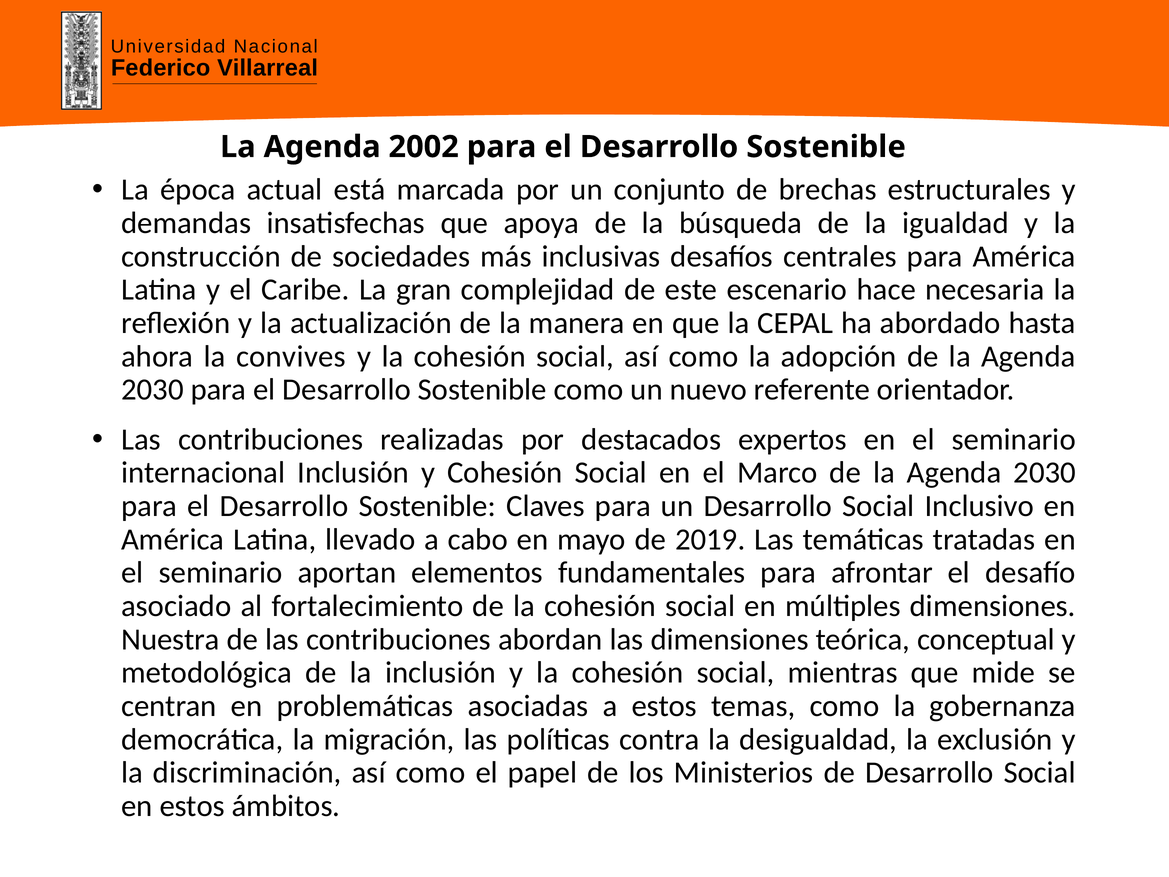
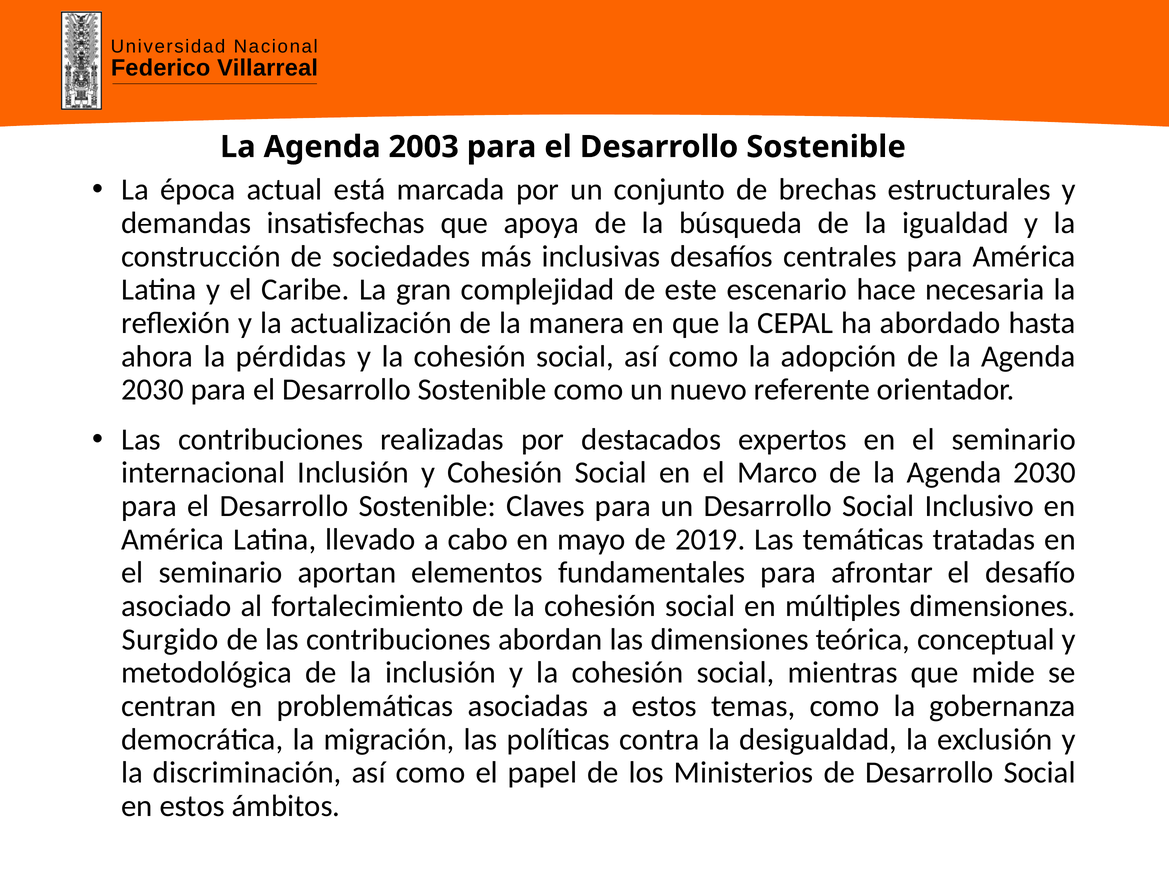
2002: 2002 -> 2003 (424, 147)
convives: convives -> pérdidas (291, 356)
Nuestra: Nuestra -> Surgido (170, 639)
